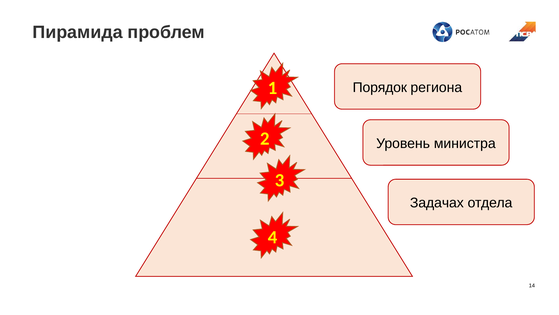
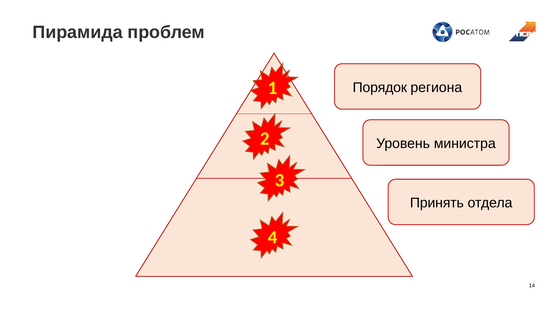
Задачах: Задачах -> Принять (437, 203)
